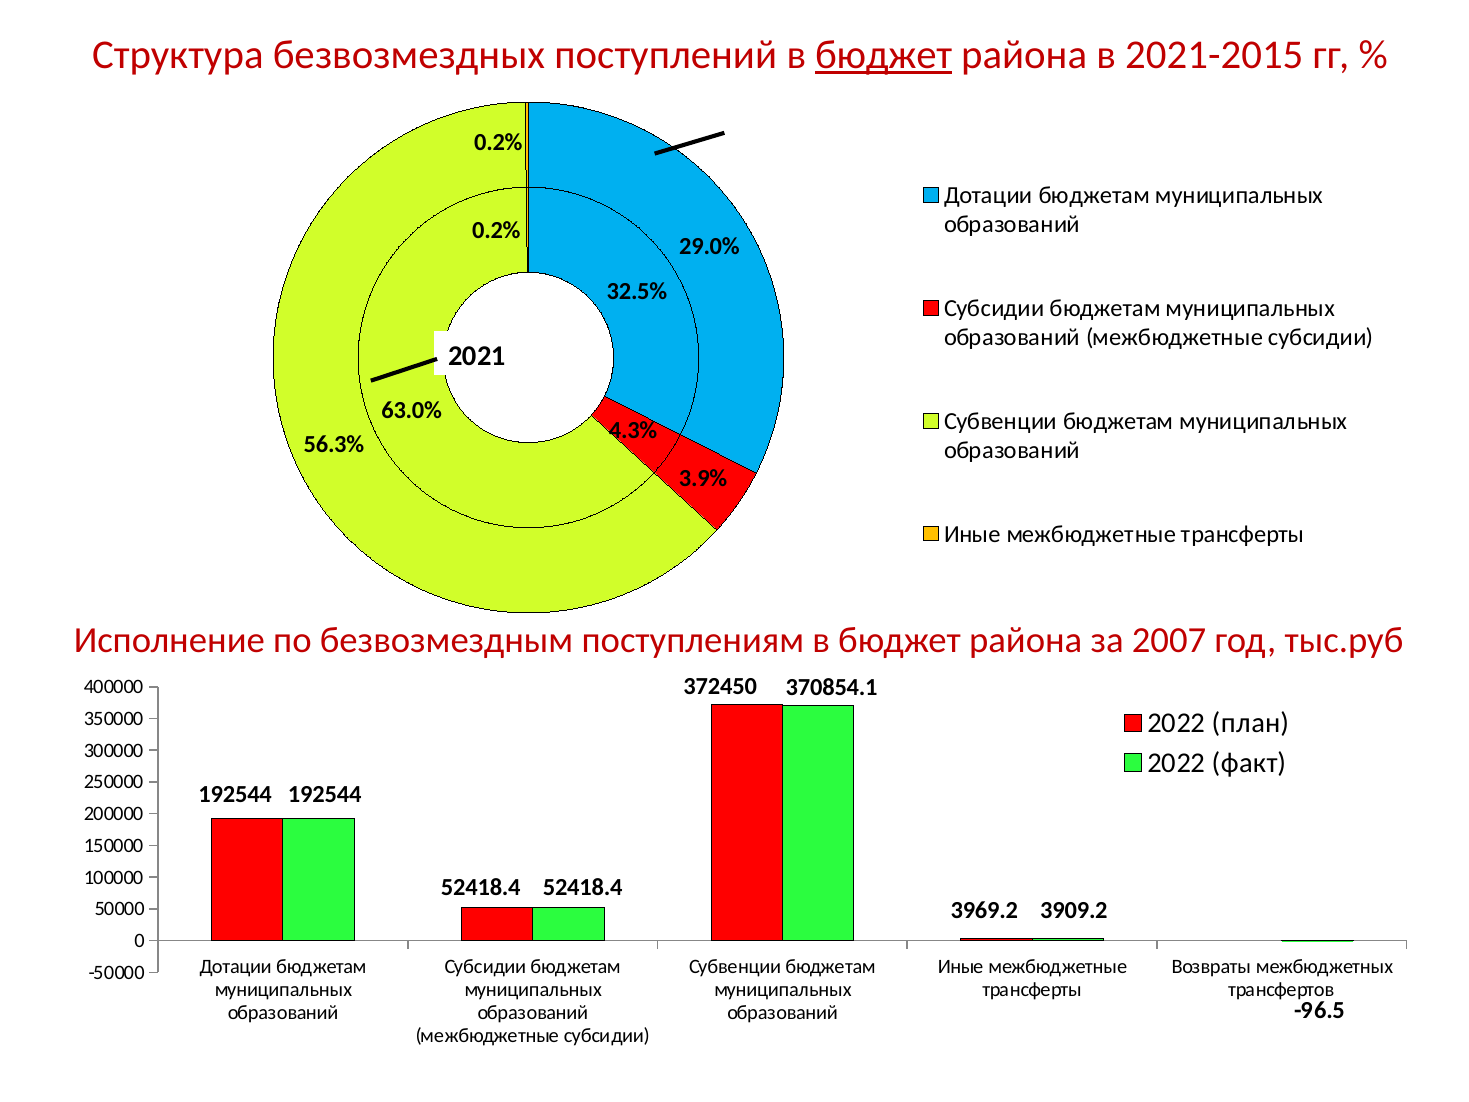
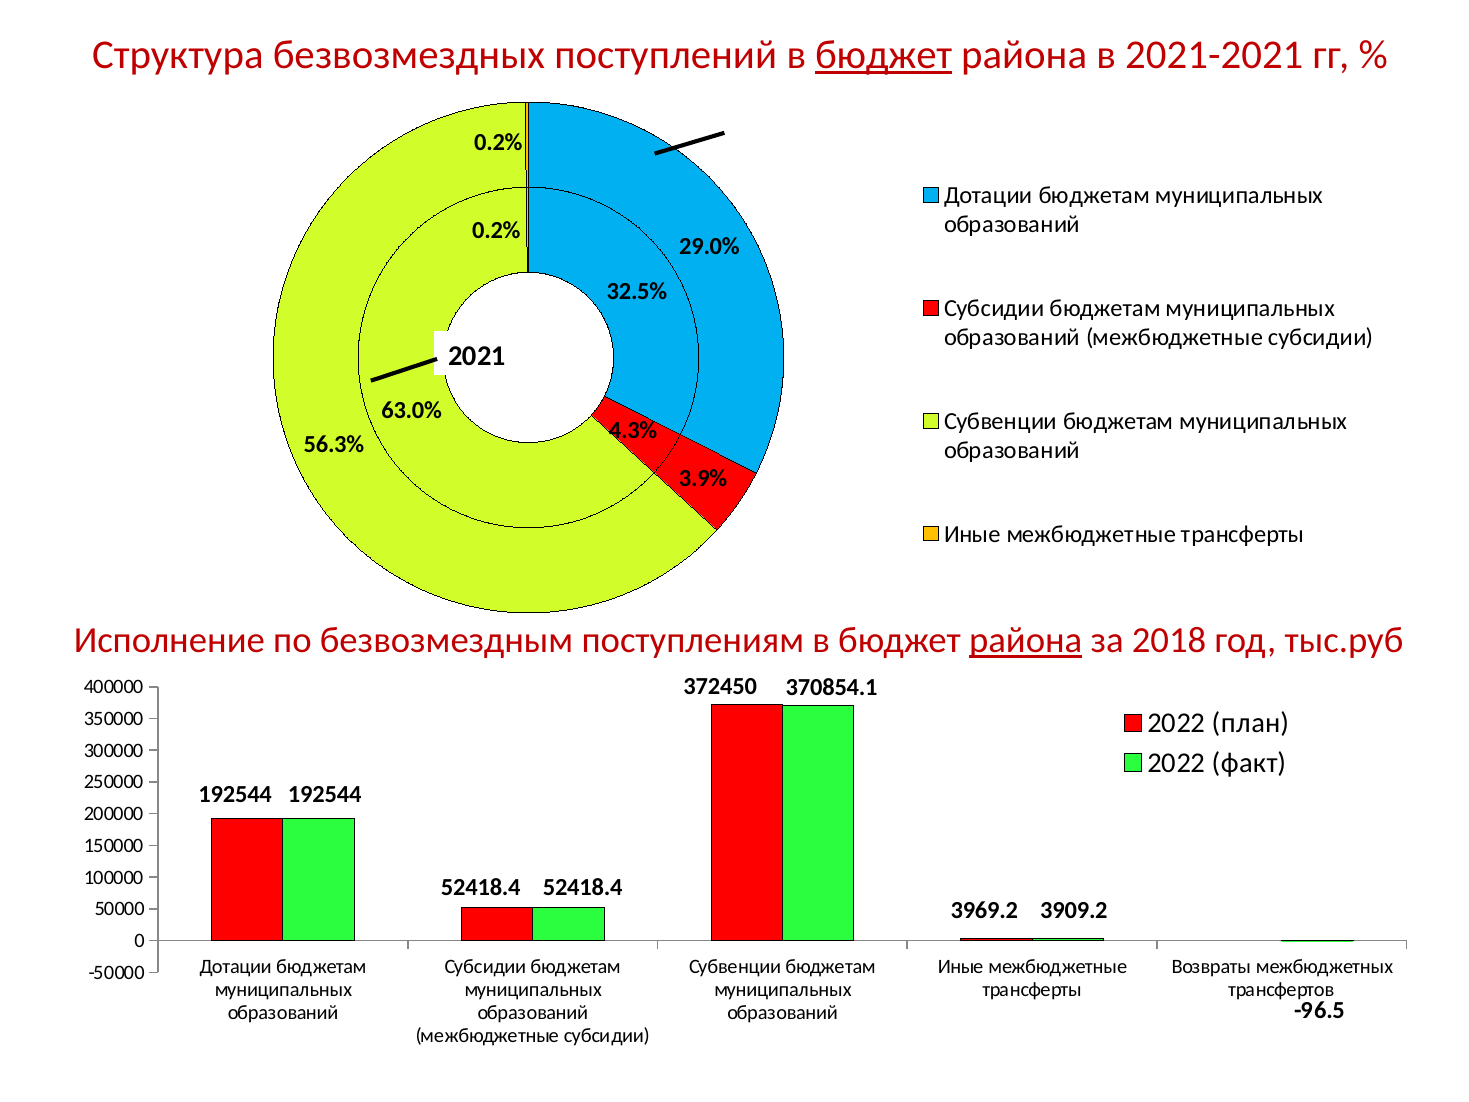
2021-2015: 2021-2015 -> 2021-2021 (1214, 55)
района underline: none -> present (1026, 640)
2007: 2007 -> 2018 (1169, 640)
